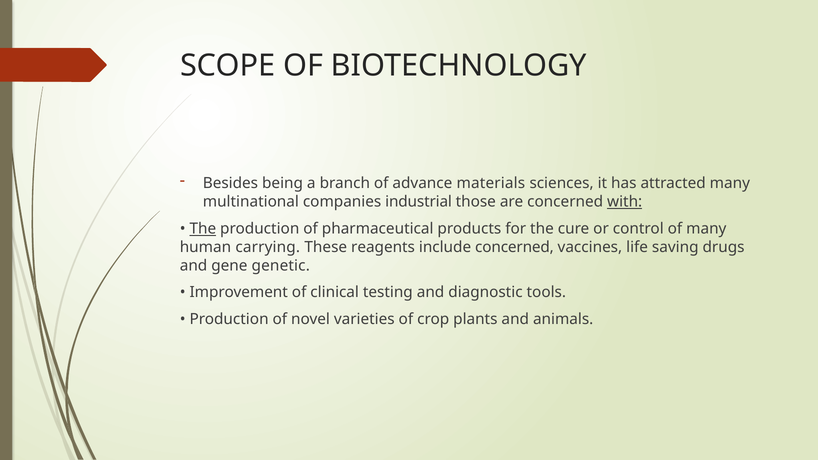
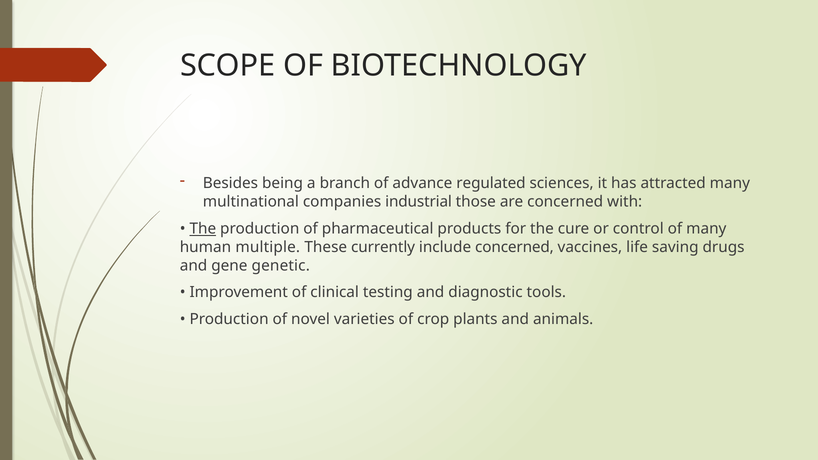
materials: materials -> regulated (491, 183)
with underline: present -> none (625, 202)
carrying: carrying -> multiple (268, 247)
reagents: reagents -> currently (383, 247)
